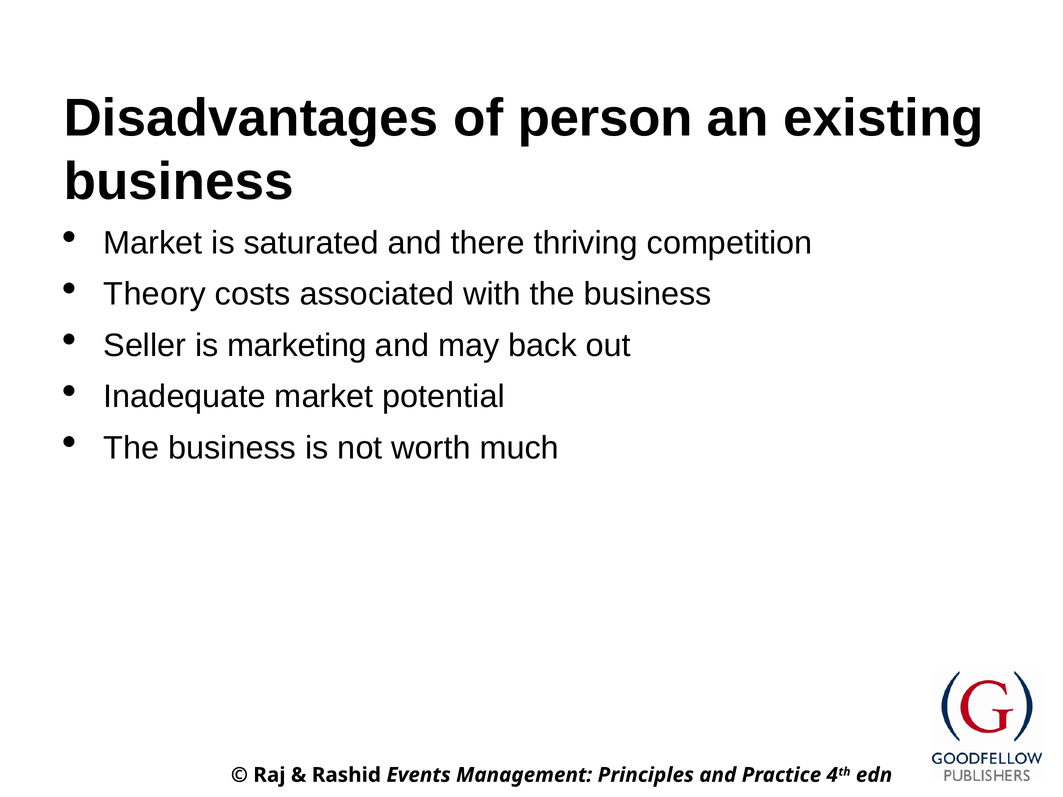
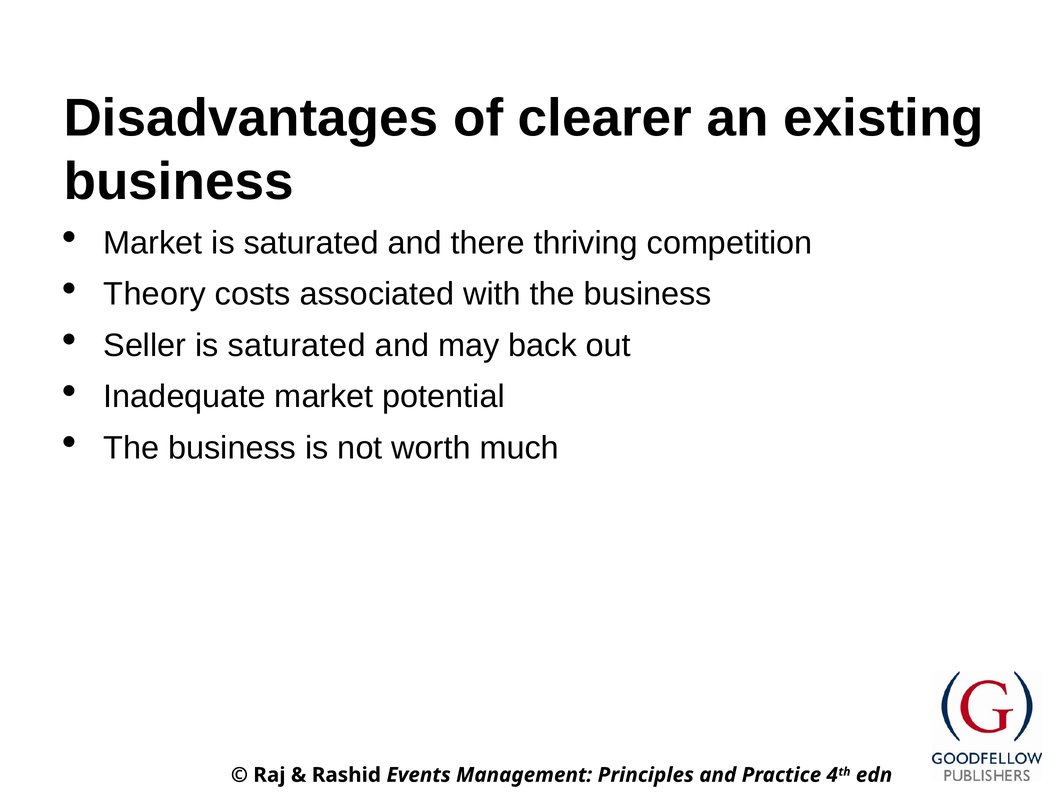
person: person -> clearer (605, 118)
Seller is marketing: marketing -> saturated (297, 346)
